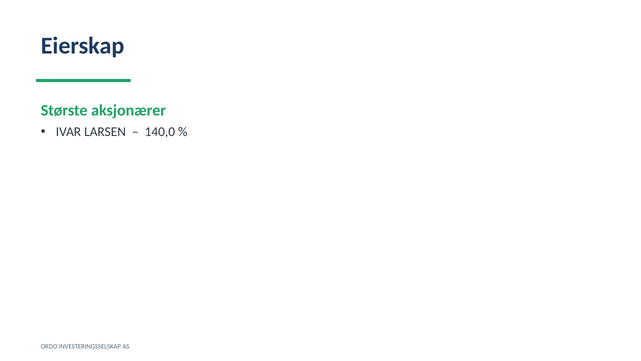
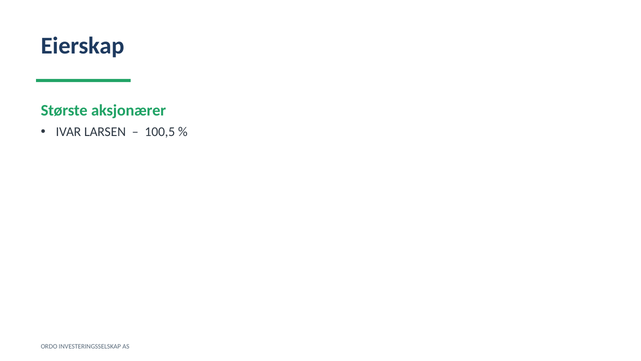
140,0: 140,0 -> 100,5 (160, 132)
